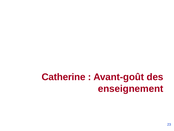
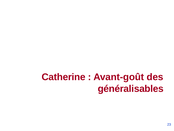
enseignement: enseignement -> généralisables (131, 88)
